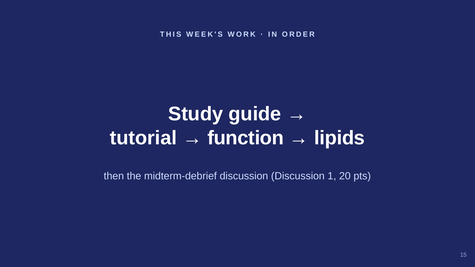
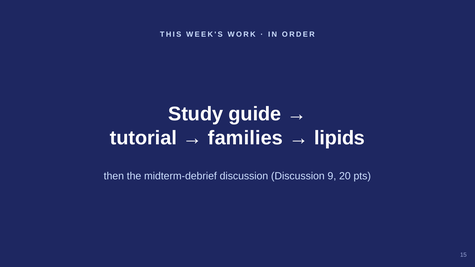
function: function -> families (245, 138)
1: 1 -> 9 (332, 176)
